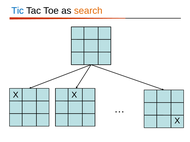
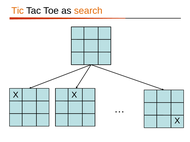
Tic colour: blue -> orange (18, 11)
